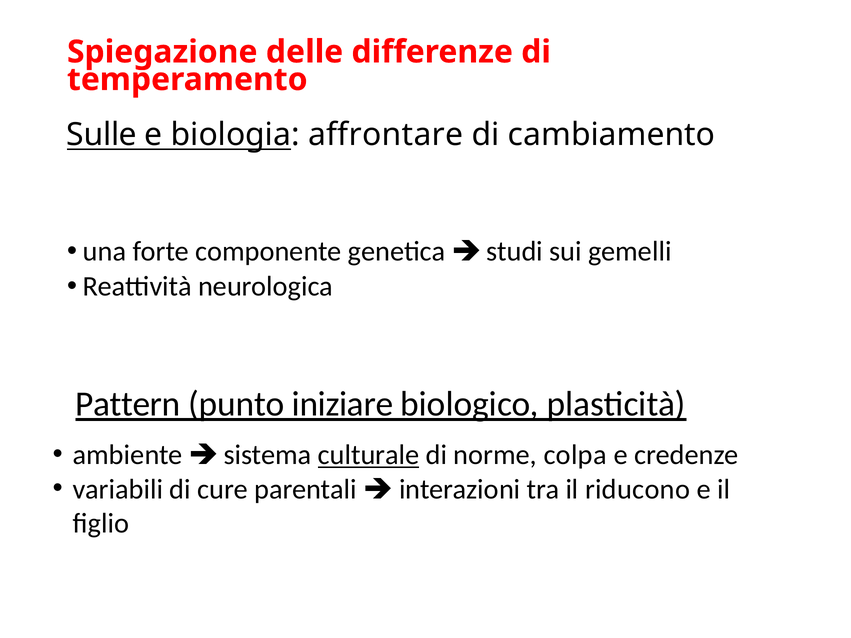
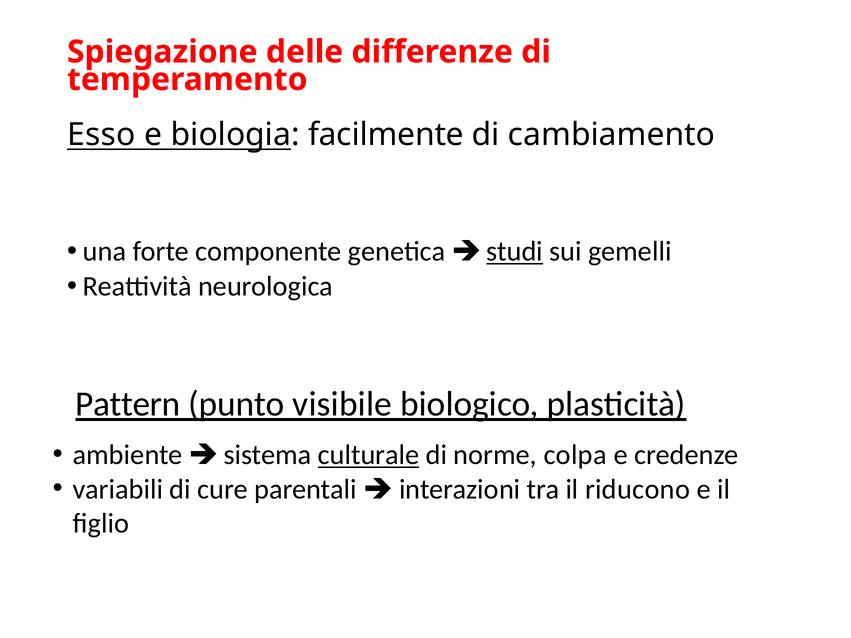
Sulle: Sulle -> Esso (101, 135)
affrontare: affrontare -> facilmente (386, 135)
studi underline: none -> present (515, 252)
iniziare: iniziare -> visibile (342, 404)
